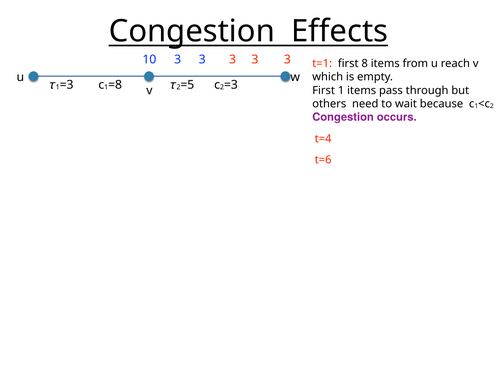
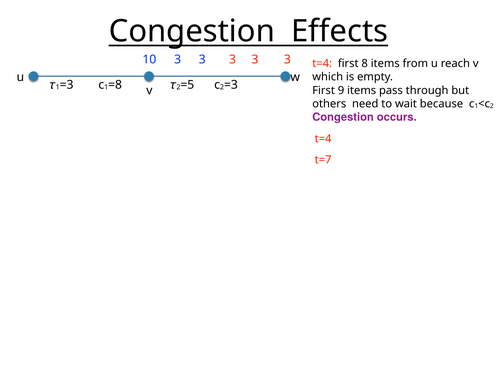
t=1: t=1 -> t=4 (322, 64)
First 1: 1 -> 9 (341, 90)
t=6: t=6 -> t=7 (323, 160)
